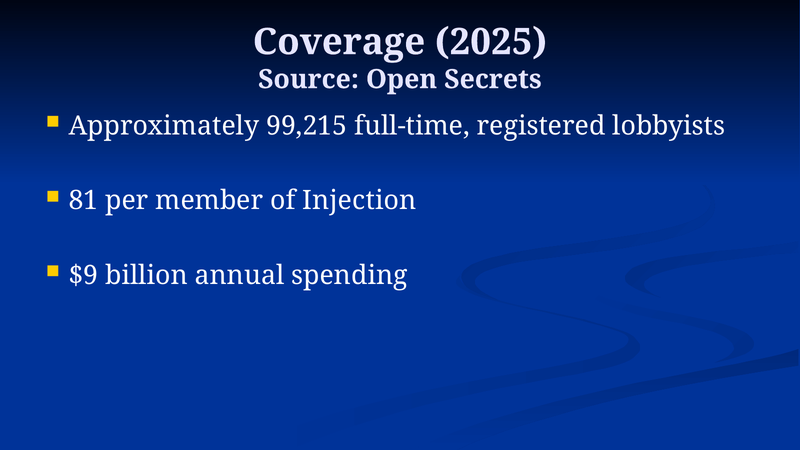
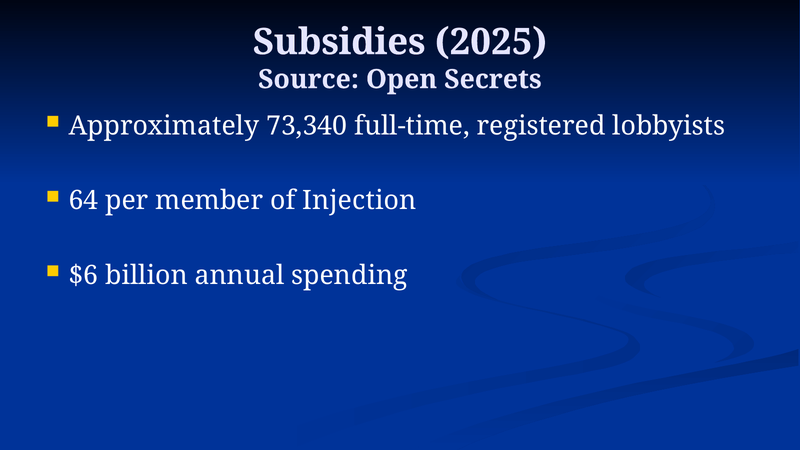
Coverage: Coverage -> Subsidies (339, 42)
99,215: 99,215 -> 73,340 (307, 126)
81: 81 -> 64 (83, 201)
$9: $9 -> $6 (83, 275)
